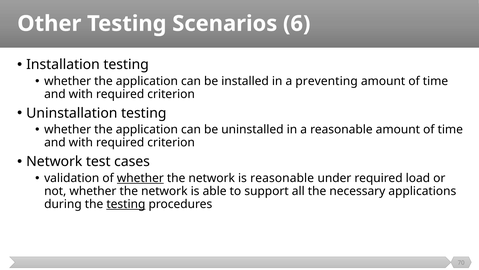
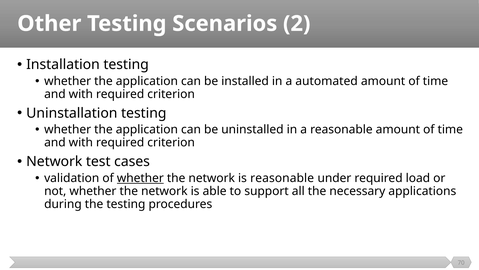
6: 6 -> 2 (297, 24)
preventing: preventing -> automated (327, 81)
testing underline: present -> none (126, 204)
